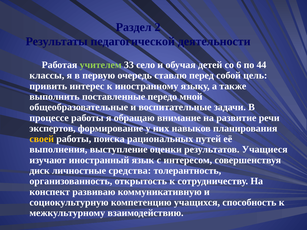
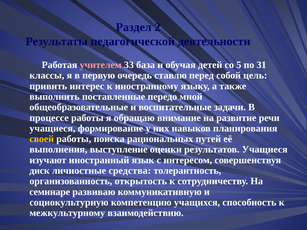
учителем colour: light green -> pink (101, 65)
село: село -> база (146, 65)
6: 6 -> 5 (239, 65)
44: 44 -> 31 (261, 65)
экспертов: экспертов -> учащиеся (52, 128)
конспект: конспект -> семинаре (50, 192)
